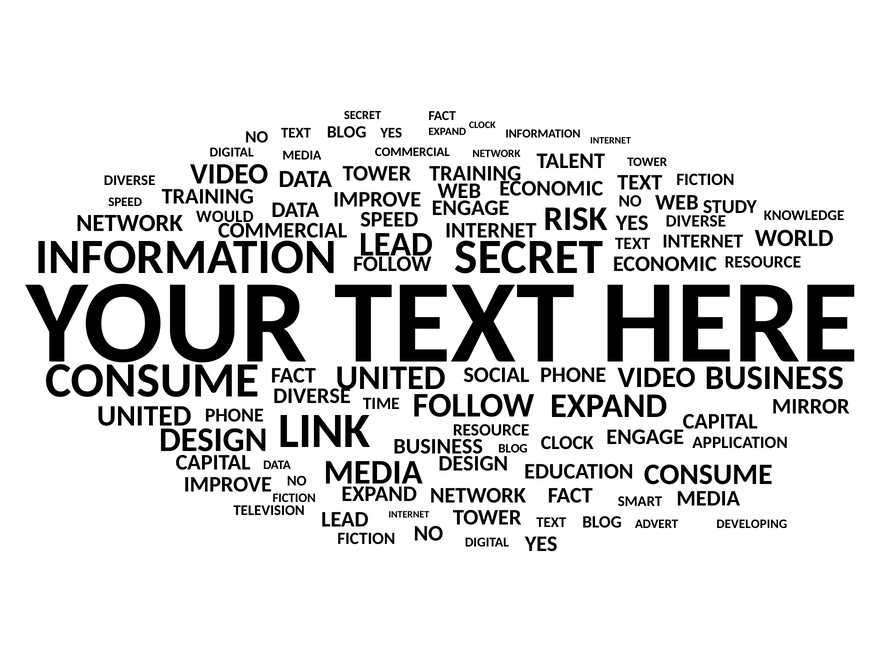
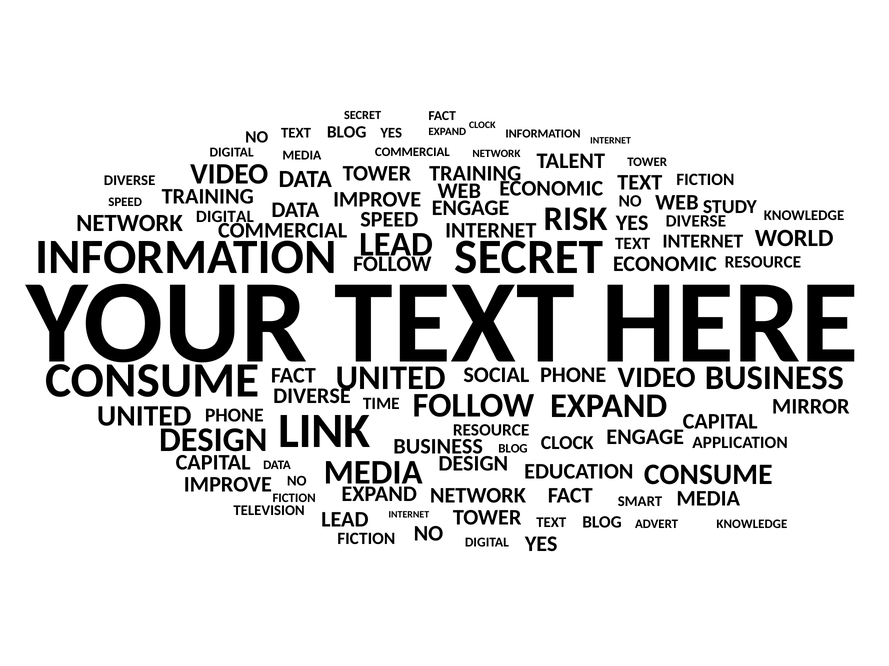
WOULD: WOULD -> DIGITAL (225, 217)
DEVELOPING: DEVELOPING -> KNOWLEDGE (752, 525)
